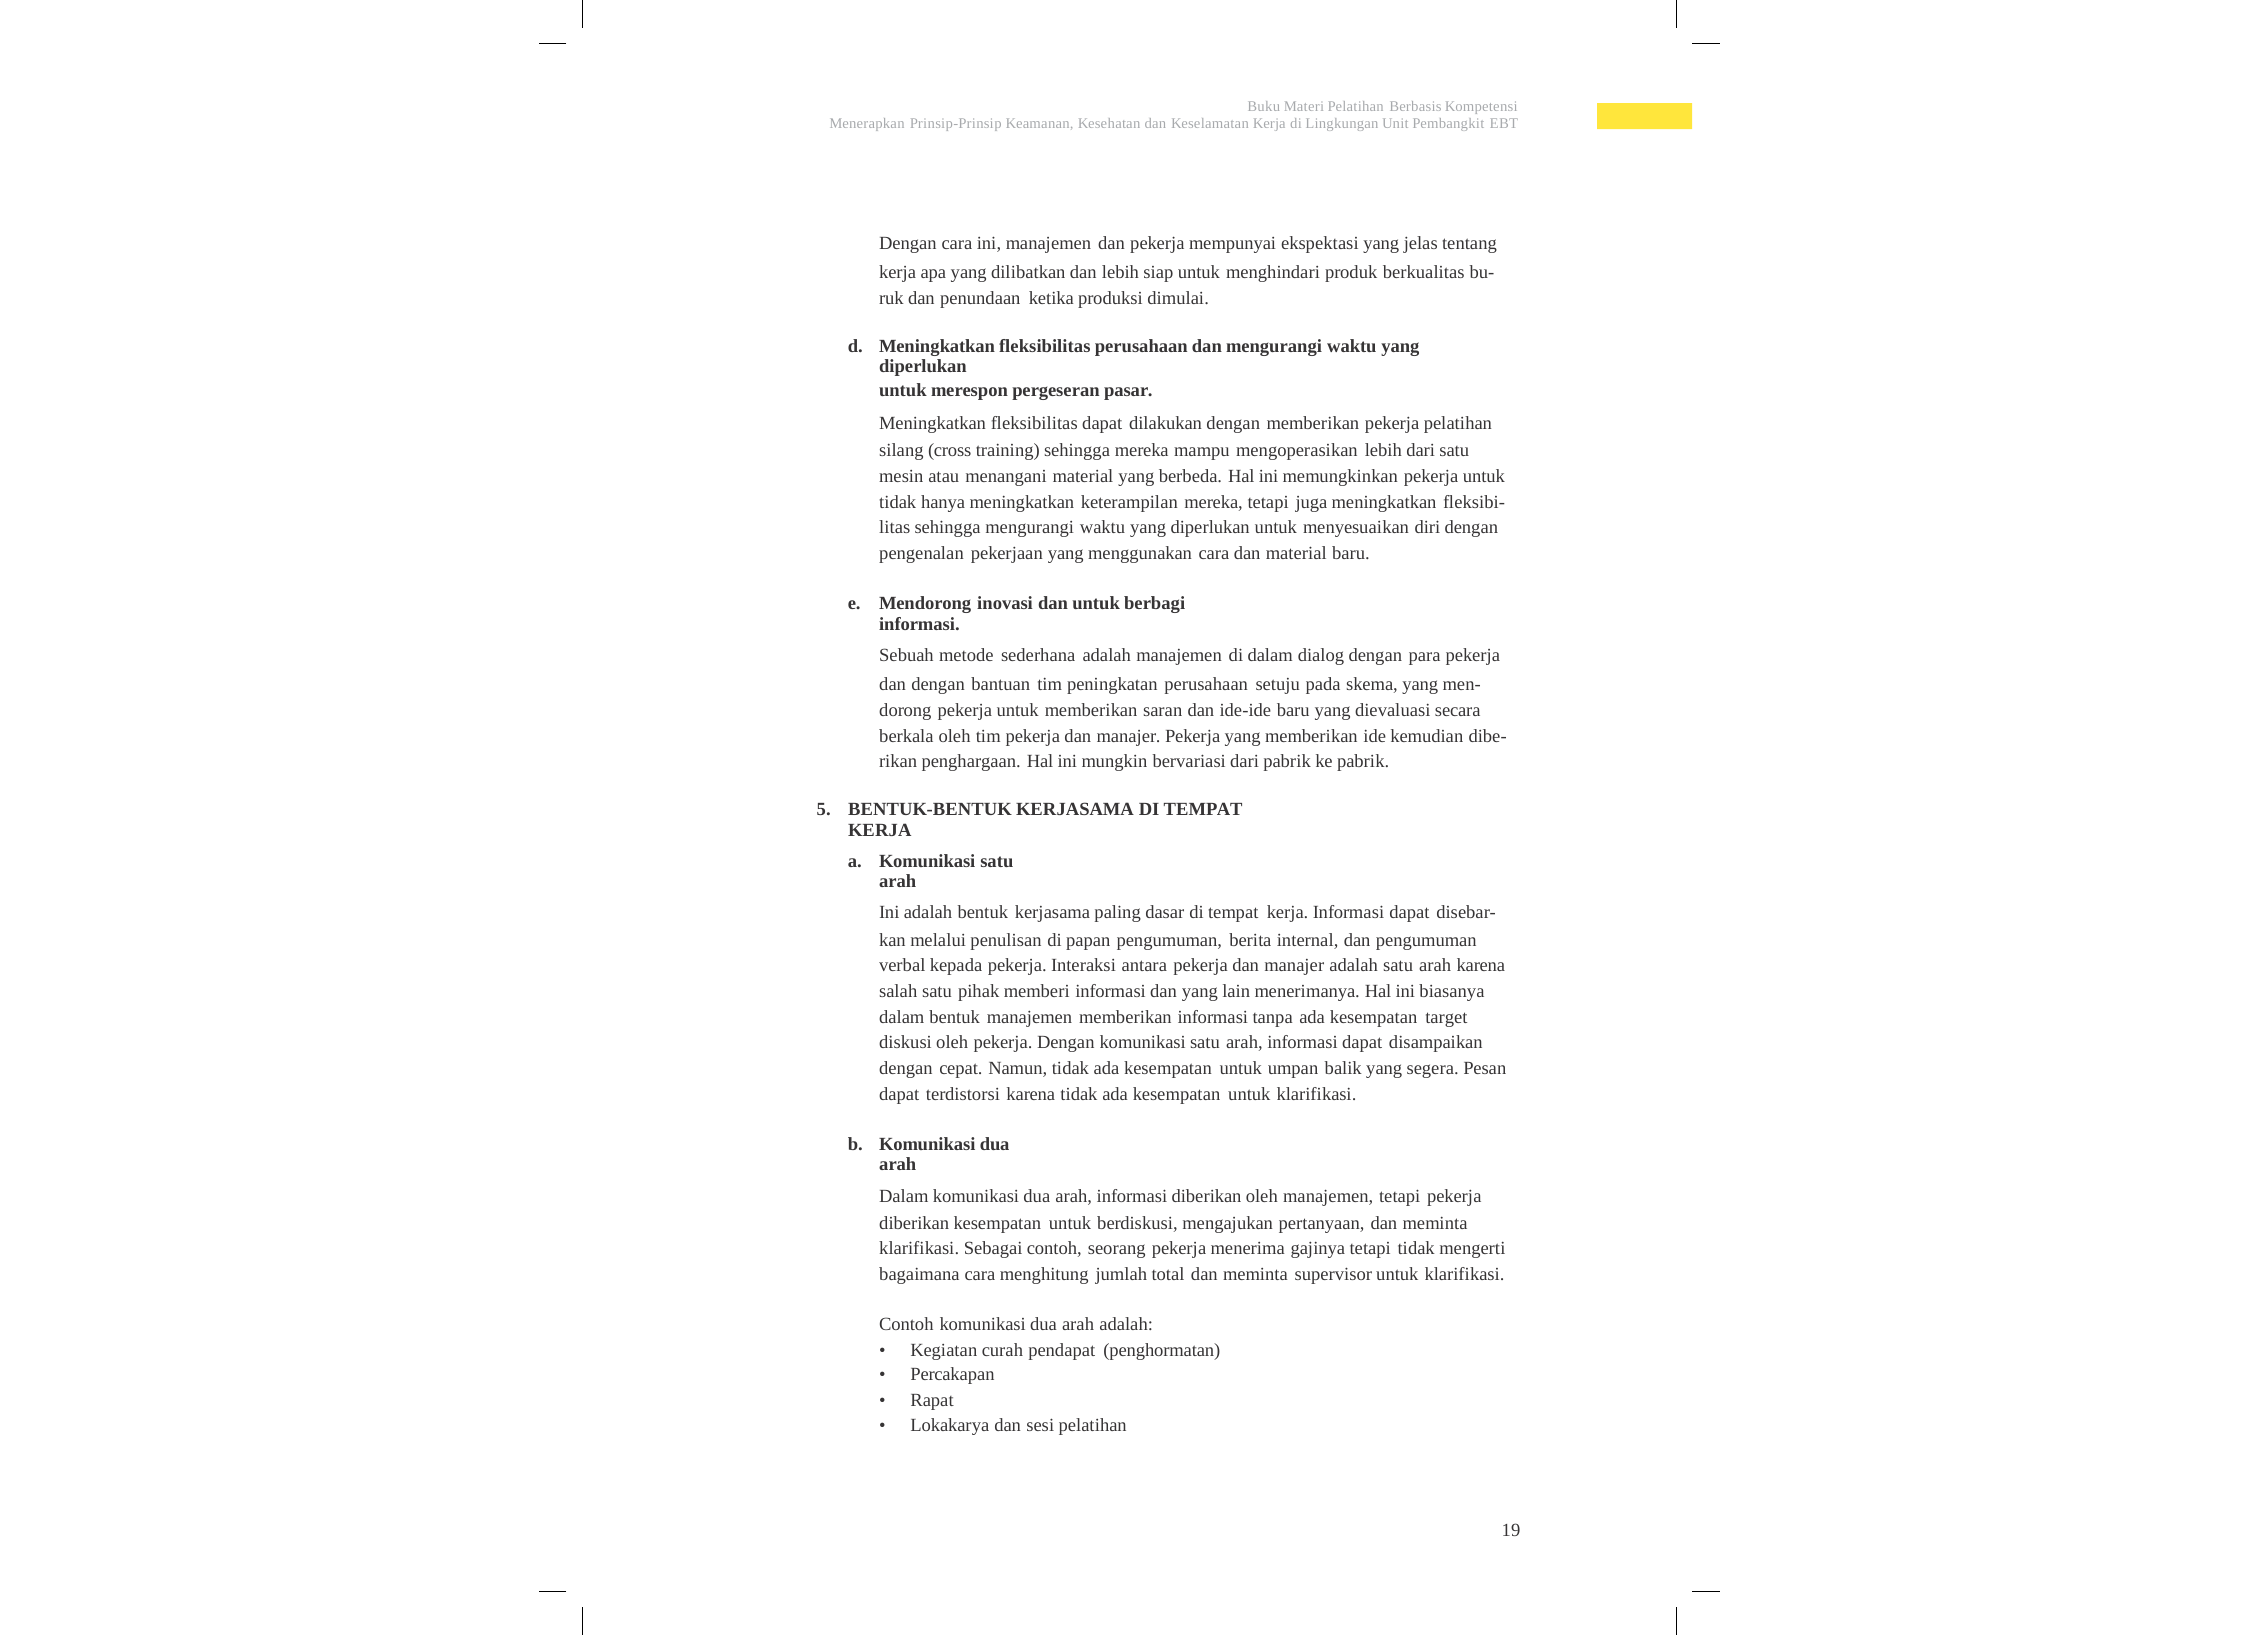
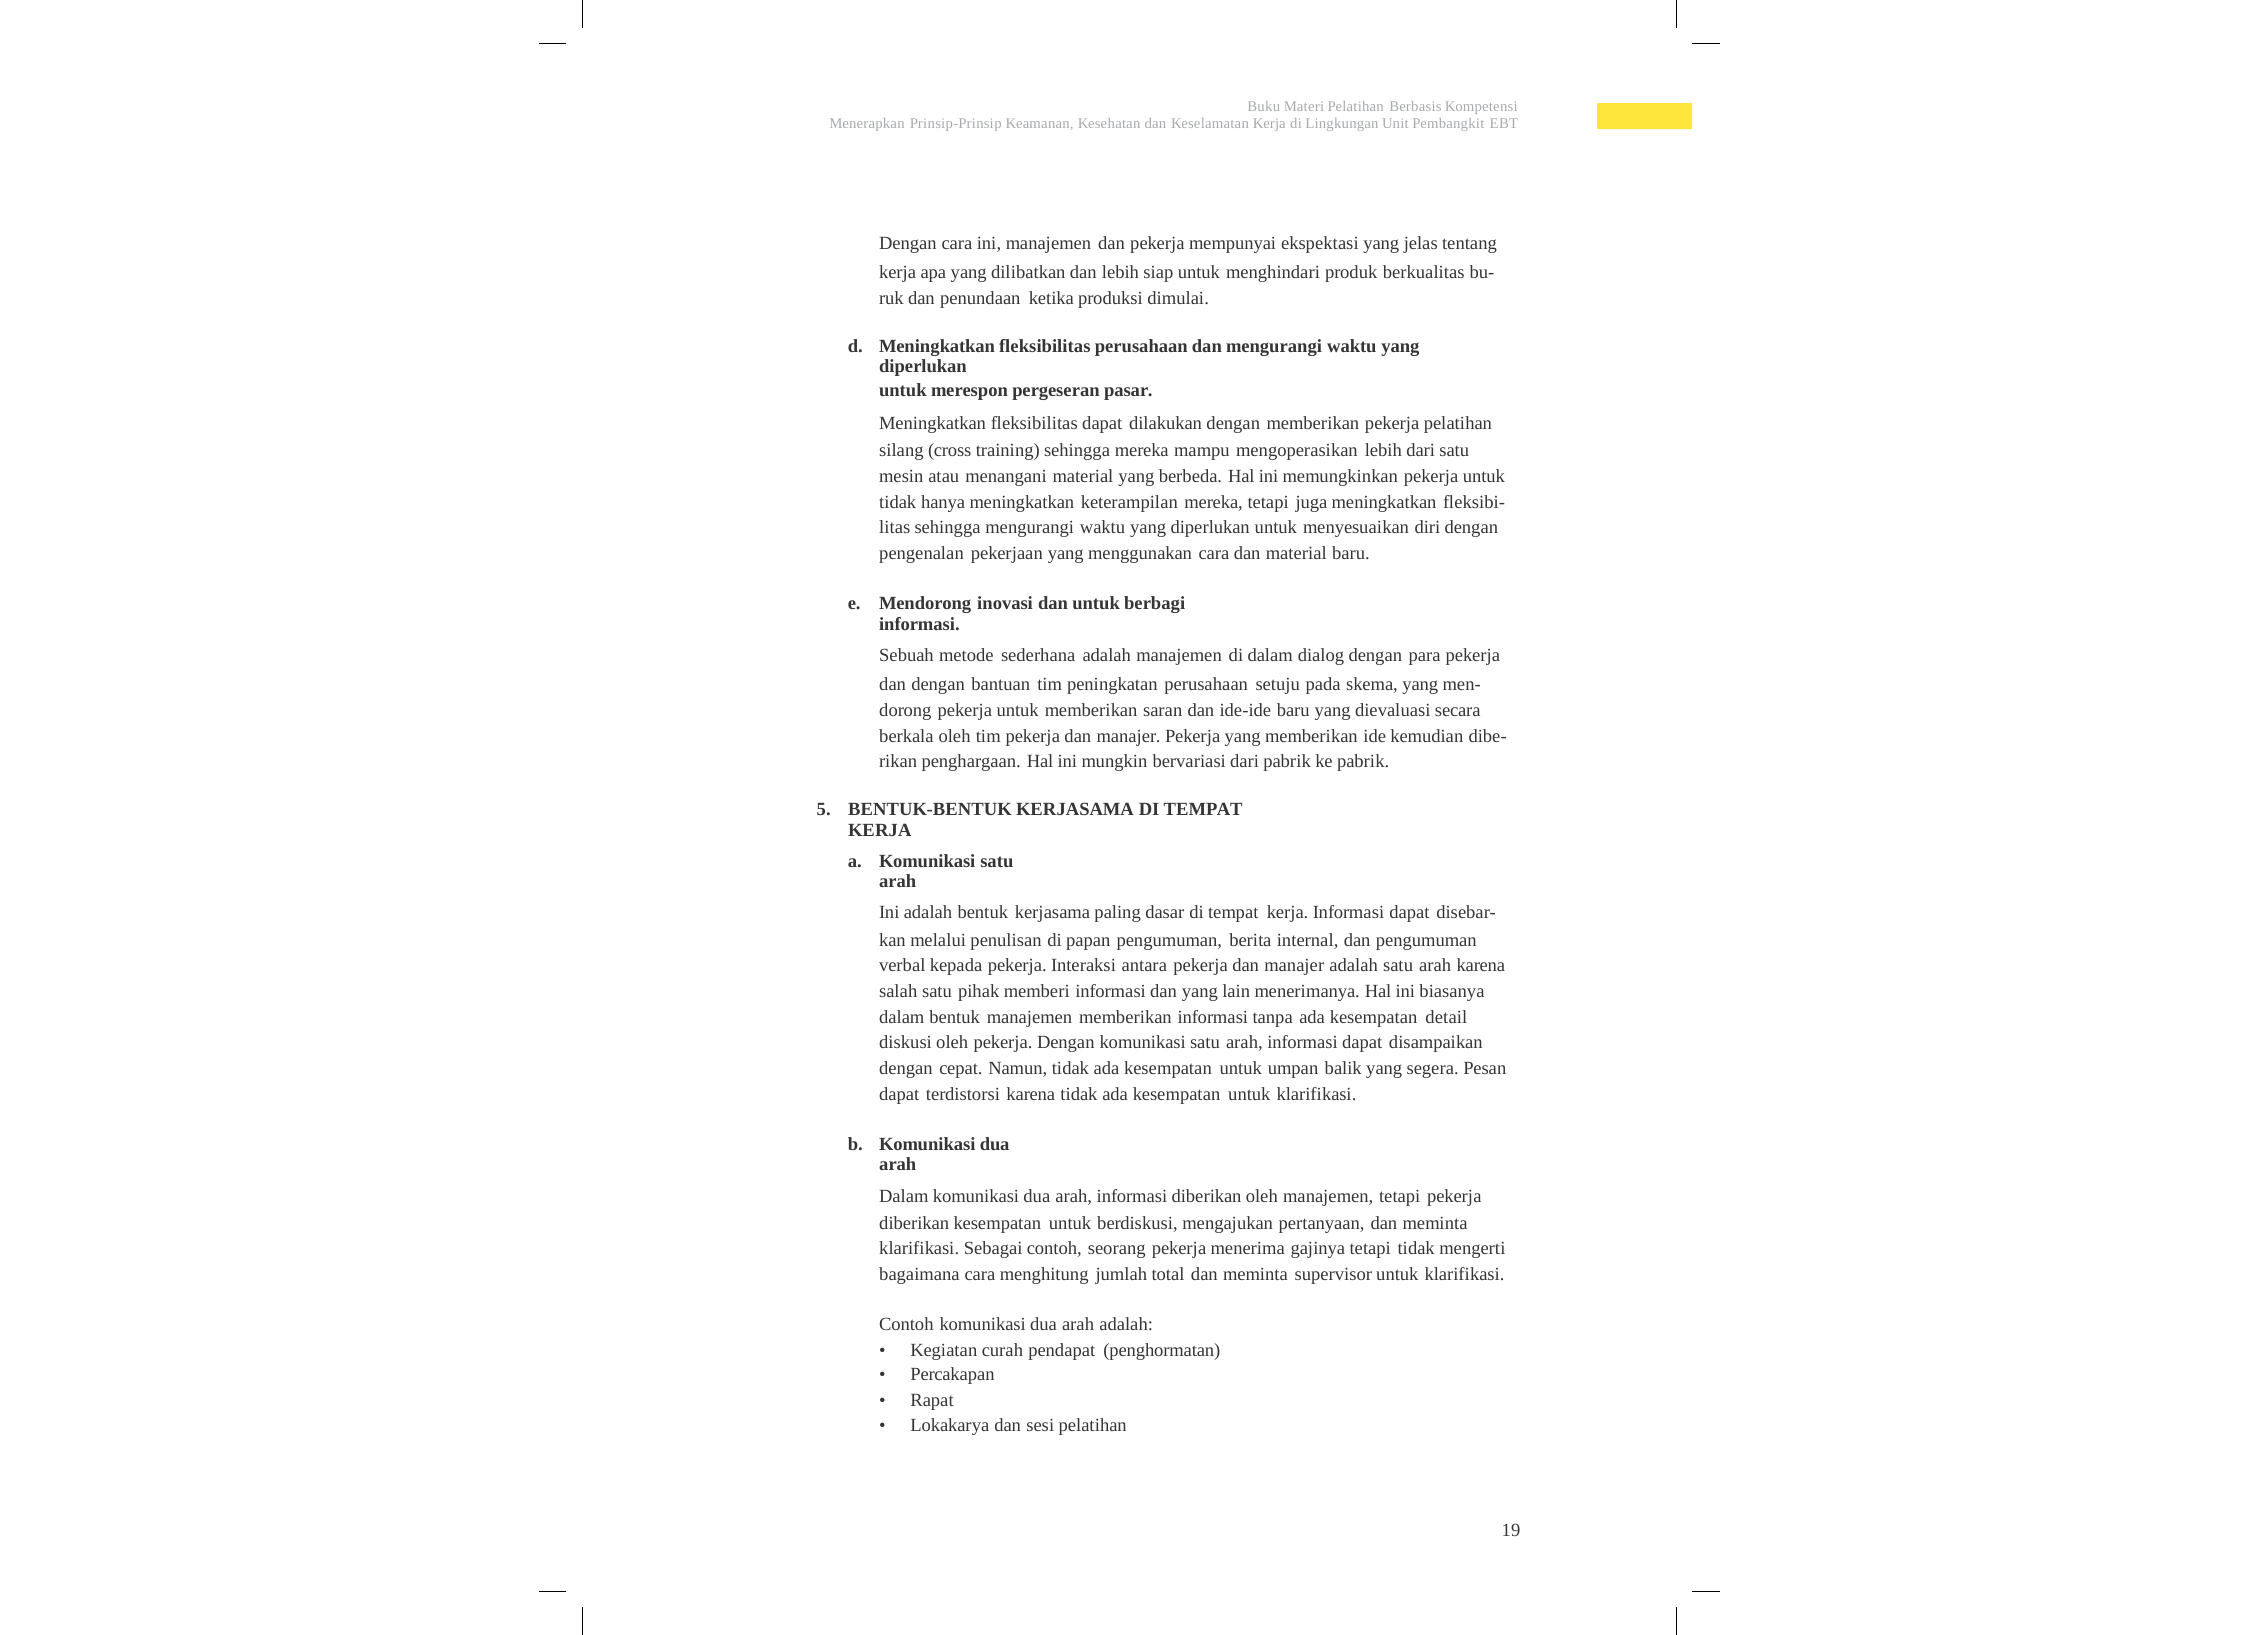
target: target -> detail (1446, 1017)
